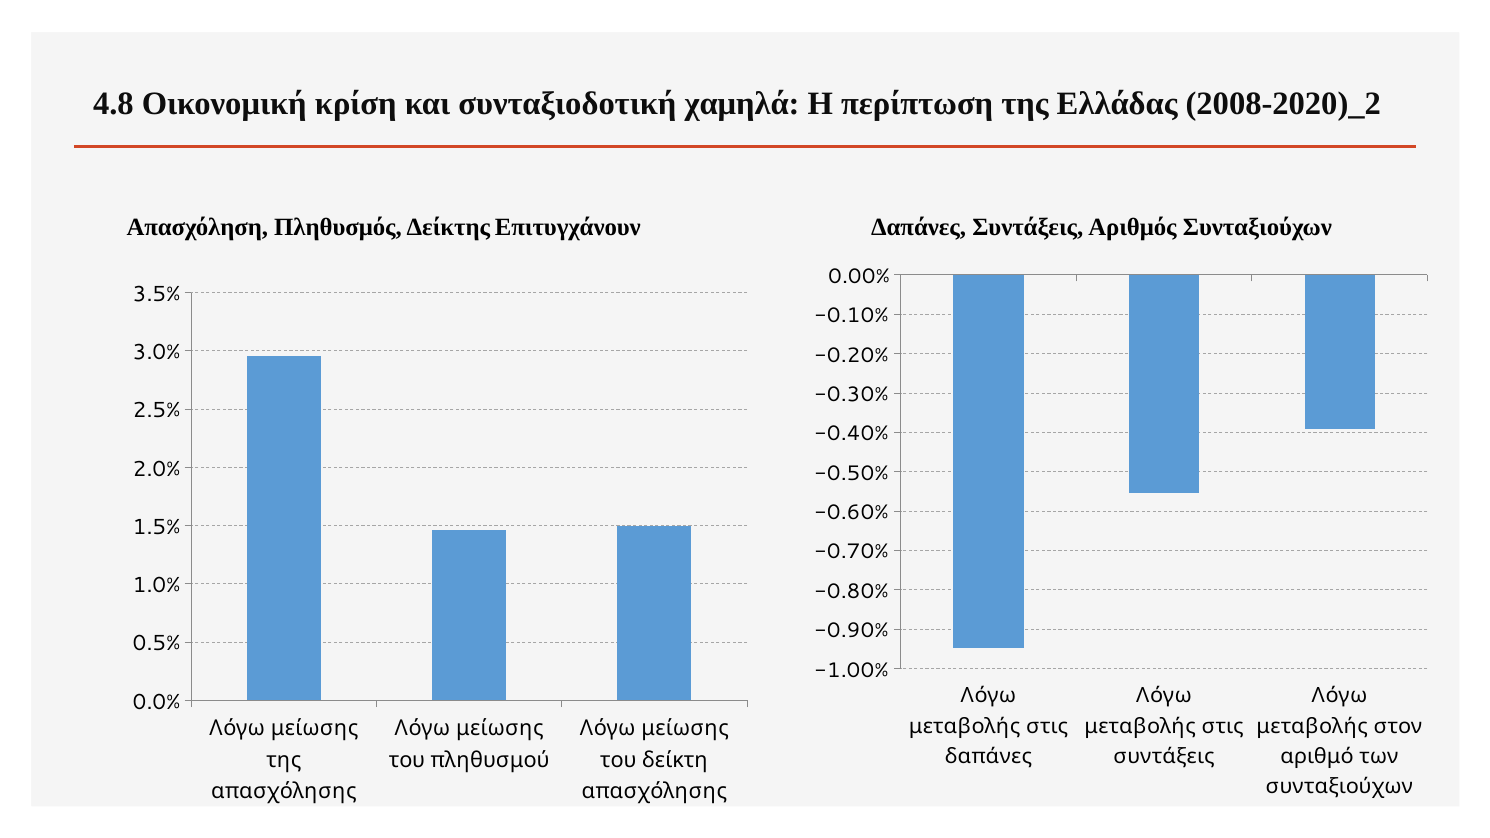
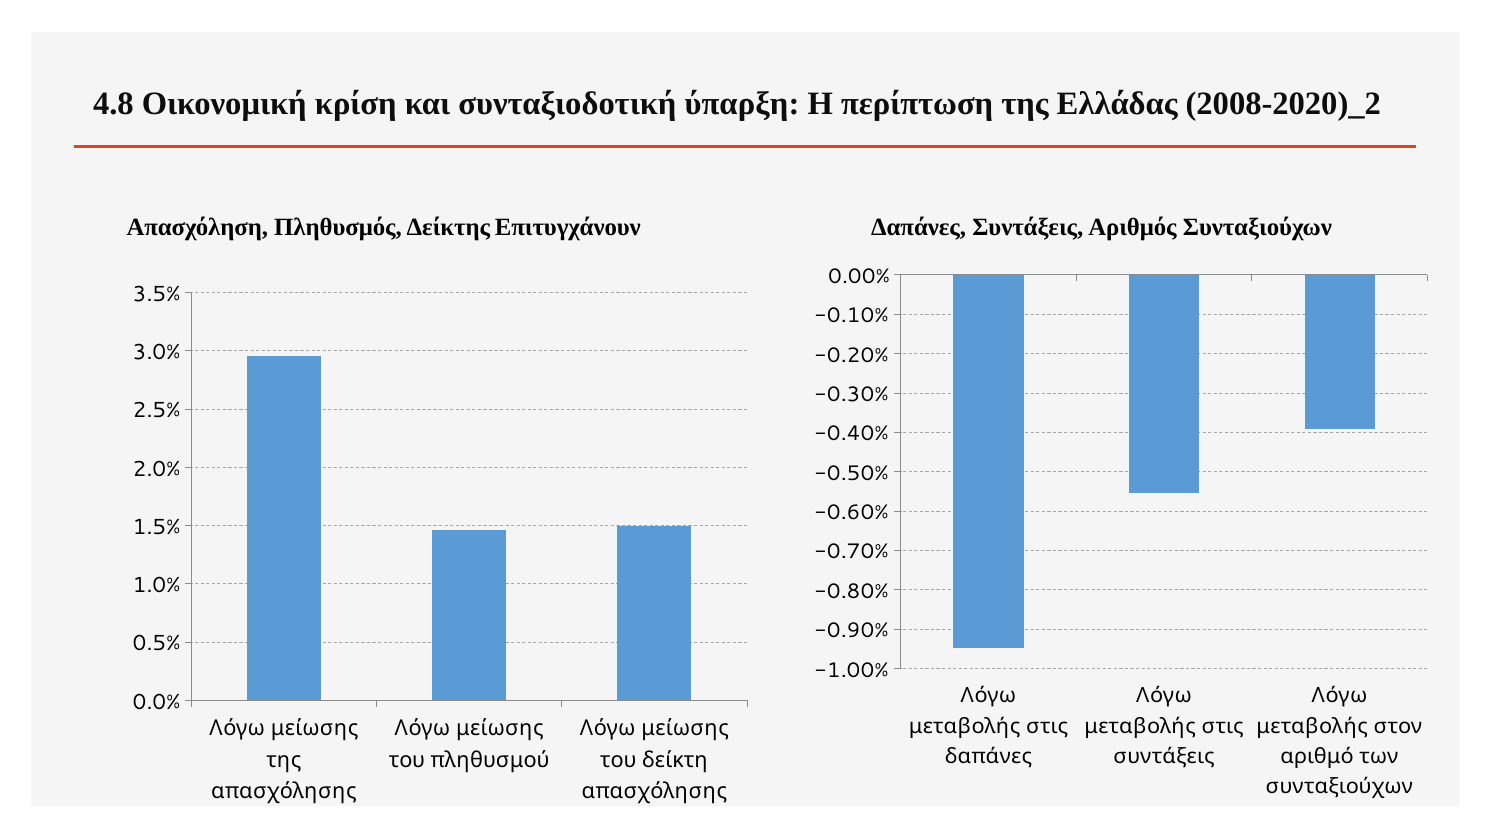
χαμηλά: χαμηλά -> ύπαρξη (742, 104)
